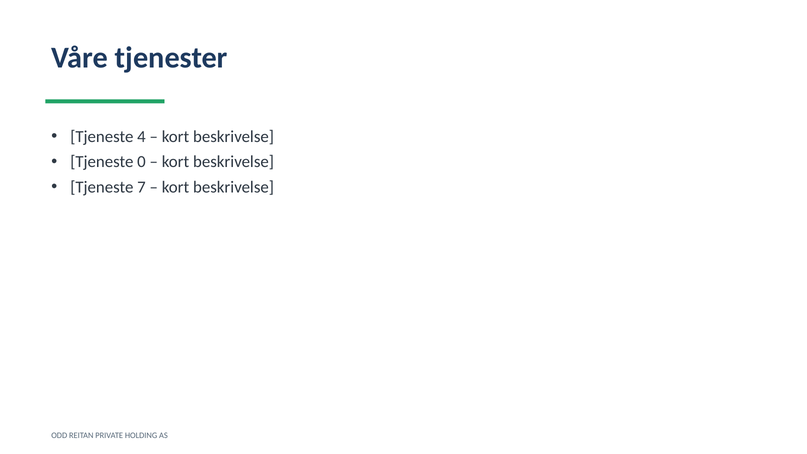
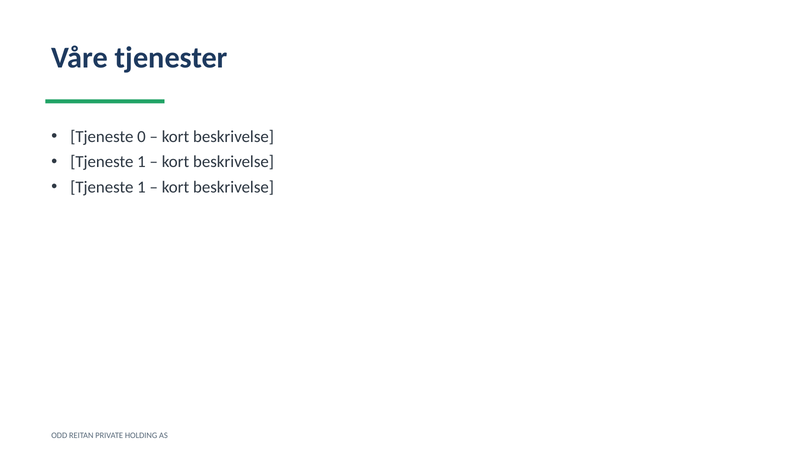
4: 4 -> 0 (141, 137)
0: 0 -> 1 (141, 162)
7: 7 -> 1 (141, 187)
